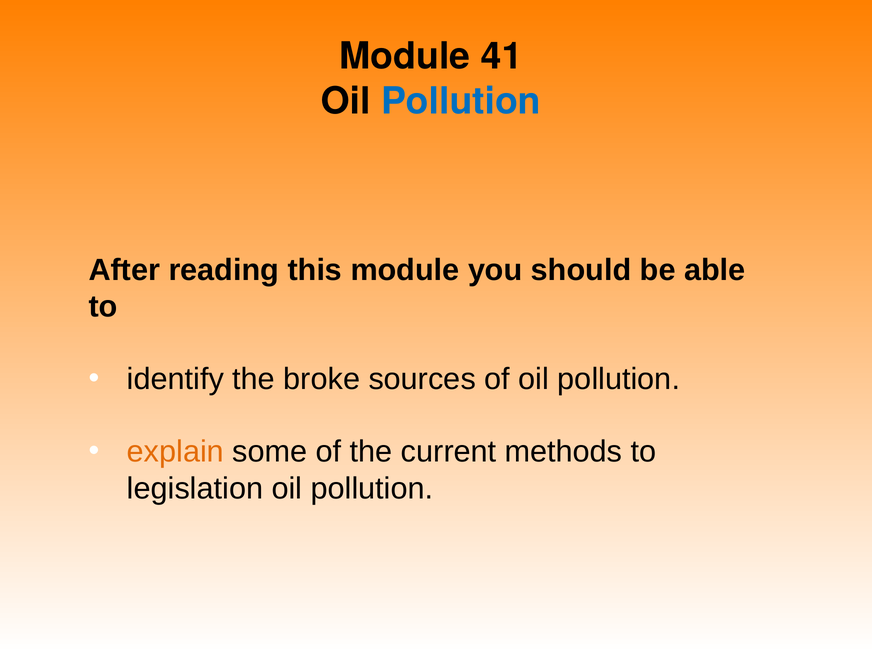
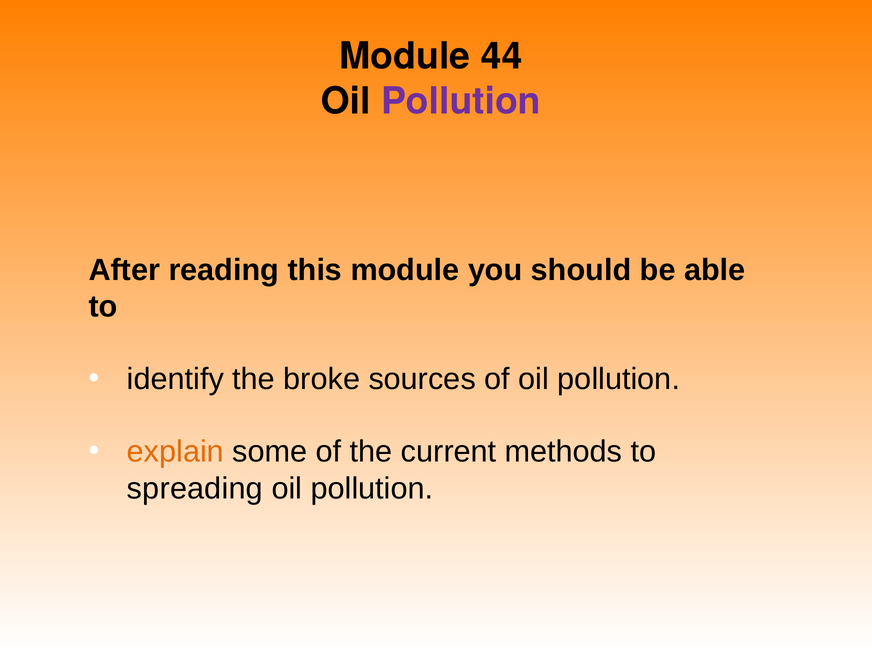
41: 41 -> 44 (502, 56)
Pollution colour: blue -> purple (461, 101)
legislation: legislation -> spreading (195, 489)
